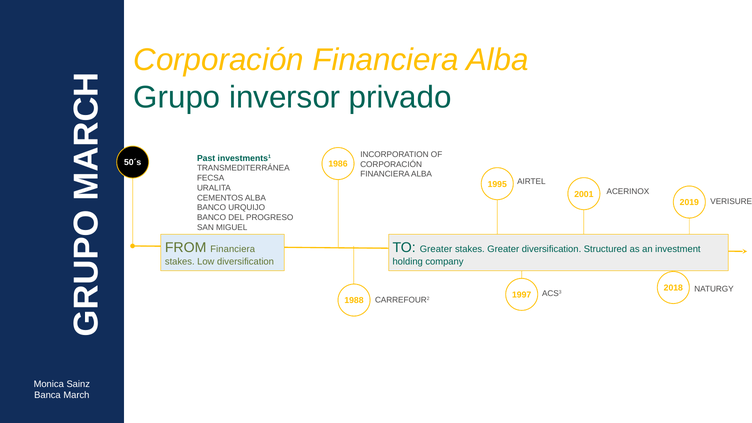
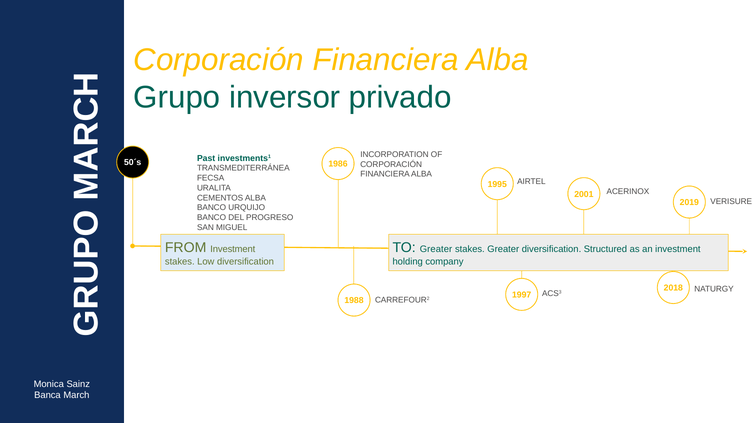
FROM Financiera: Financiera -> Investment (233, 249)
